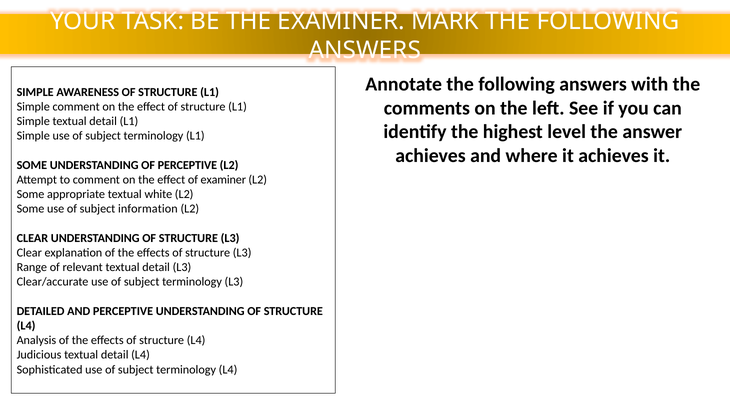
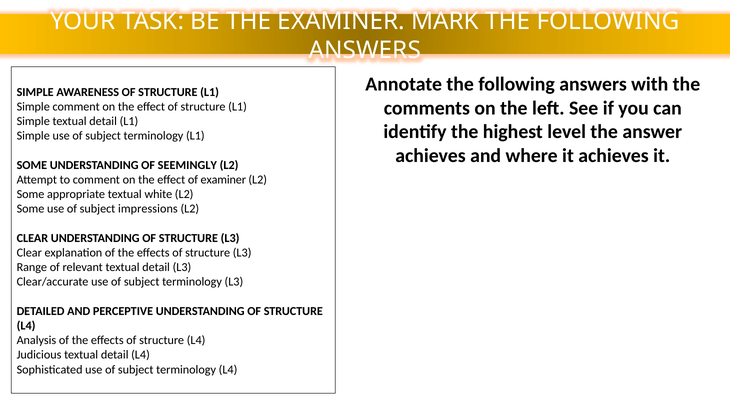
OF PERCEPTIVE: PERCEPTIVE -> SEEMINGLY (187, 165)
information: information -> impressions (148, 209)
